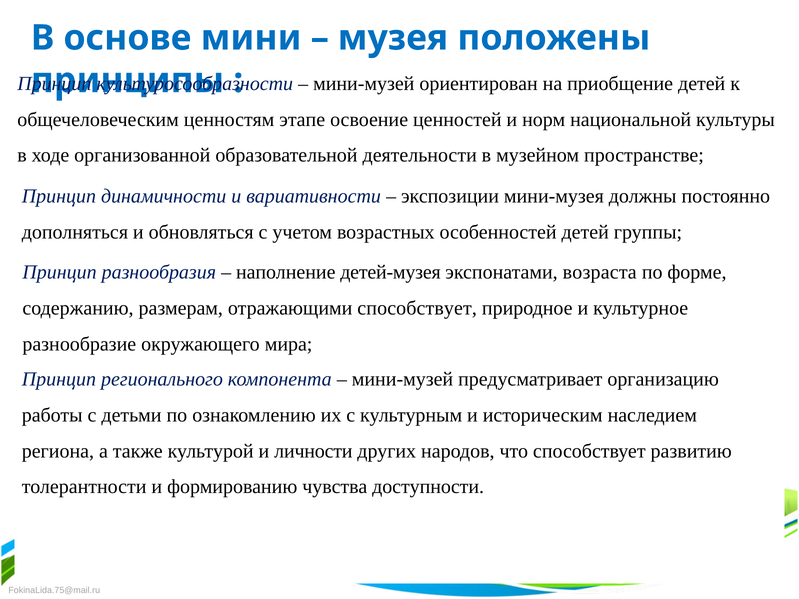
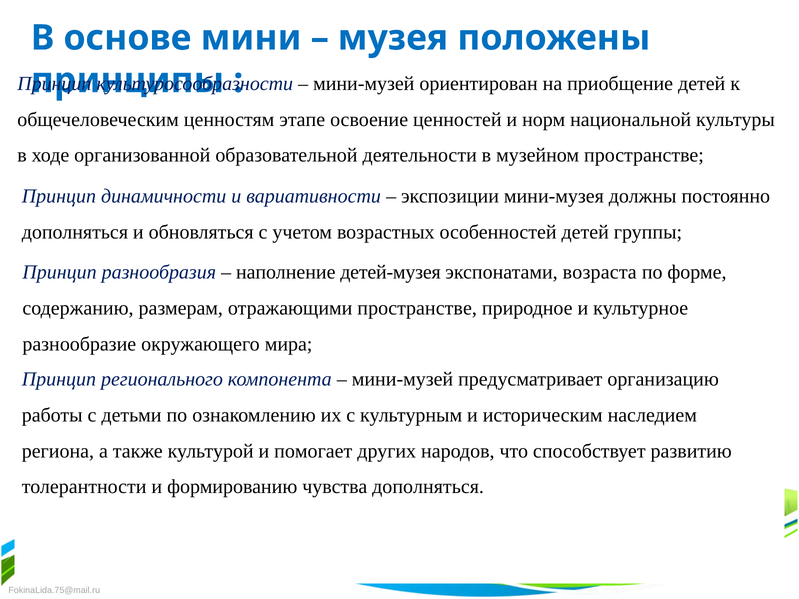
отражающими способствует: способствует -> пространстве (417, 308)
личности: личности -> помогает (313, 451)
чувства доступности: доступности -> дополняться (428, 487)
